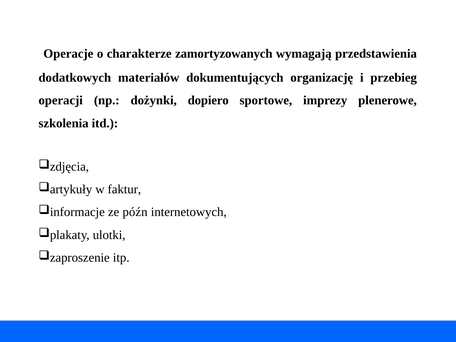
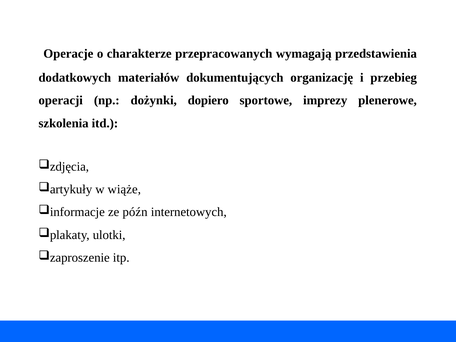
zamortyzowanych: zamortyzowanych -> przepracowanych (224, 54)
faktur: faktur -> wiąże (124, 189)
